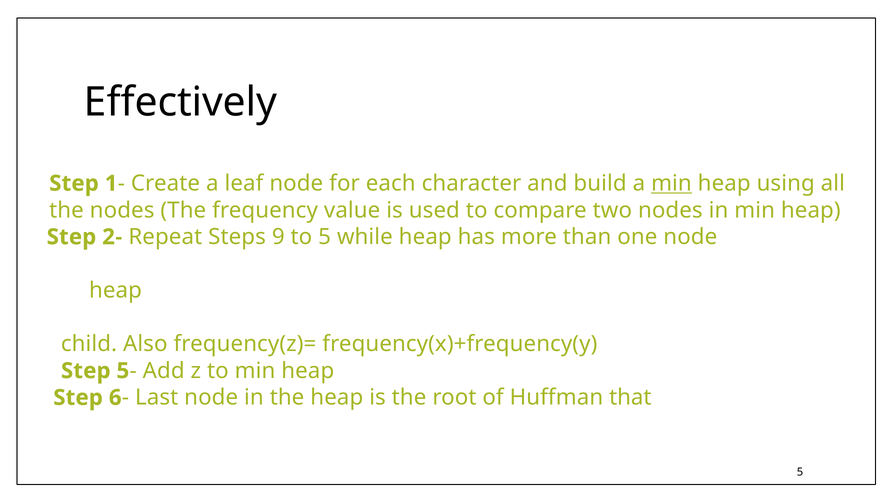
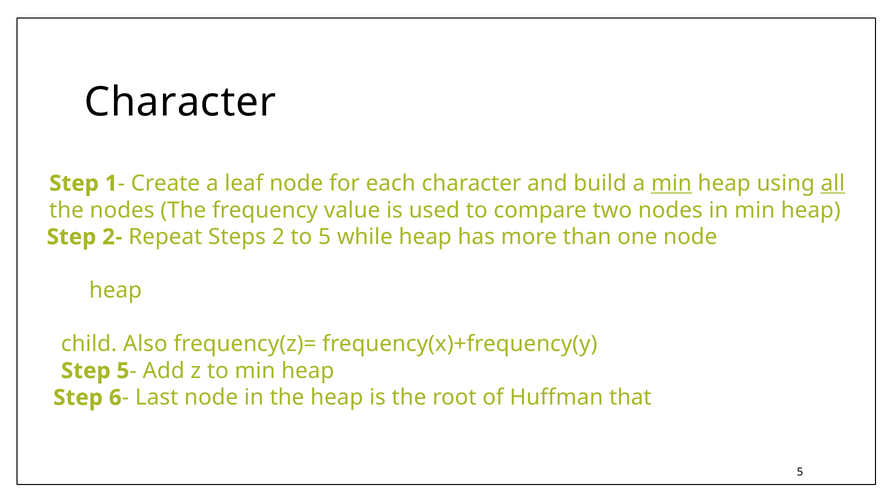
Effectively: Effectively -> Character (180, 103)
all underline: none -> present (833, 183)
9: 9 -> 2 (278, 237)
